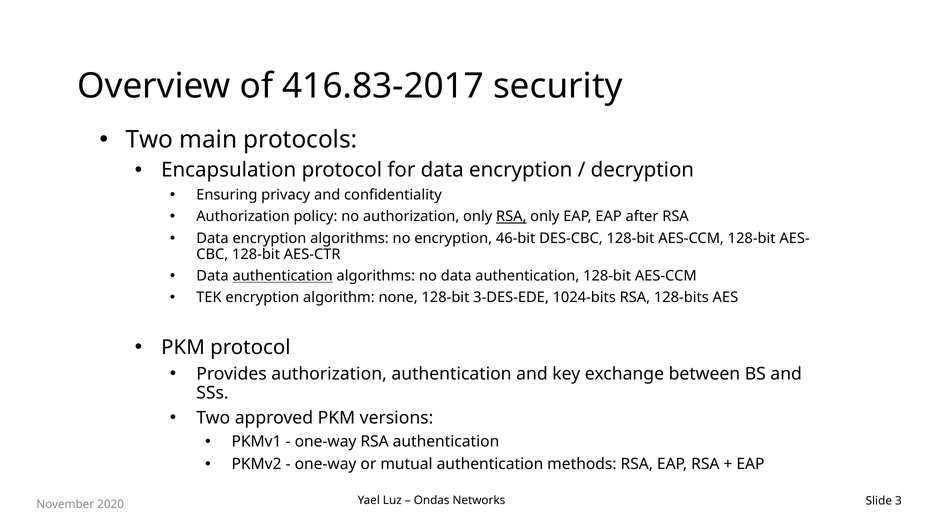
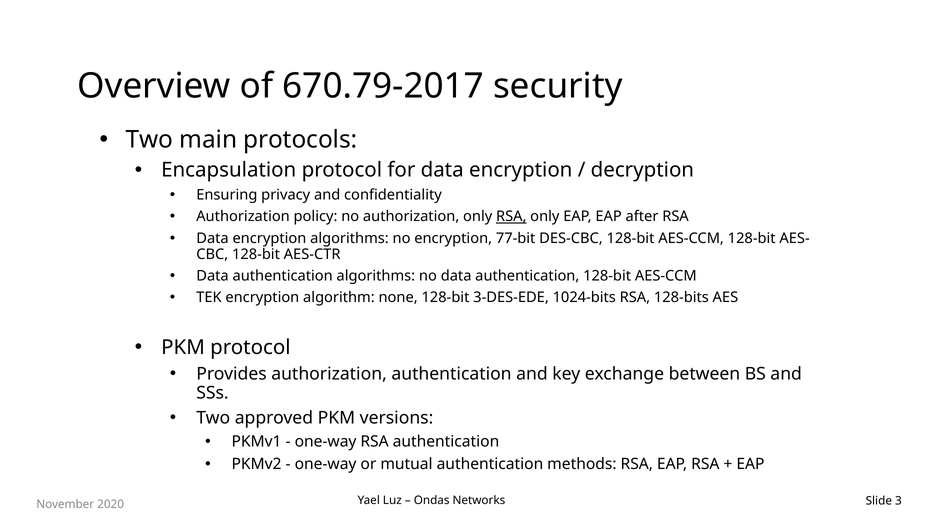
416.83-2017: 416.83-2017 -> 670.79-2017 (383, 86)
46-bit: 46-bit -> 77-bit (516, 238)
authentication underline: present -> none (283, 276)
